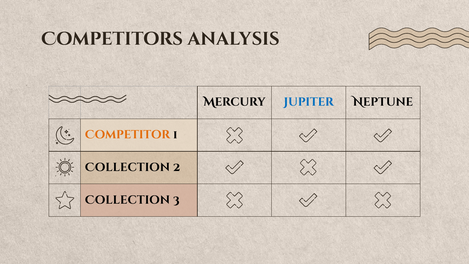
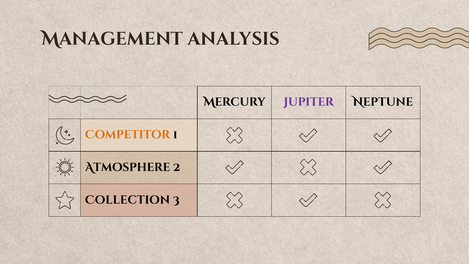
Competitors: Competitors -> Management (112, 39)
Jupiter colour: blue -> purple (309, 102)
Collection: Collection -> Atmosphere (128, 167)
